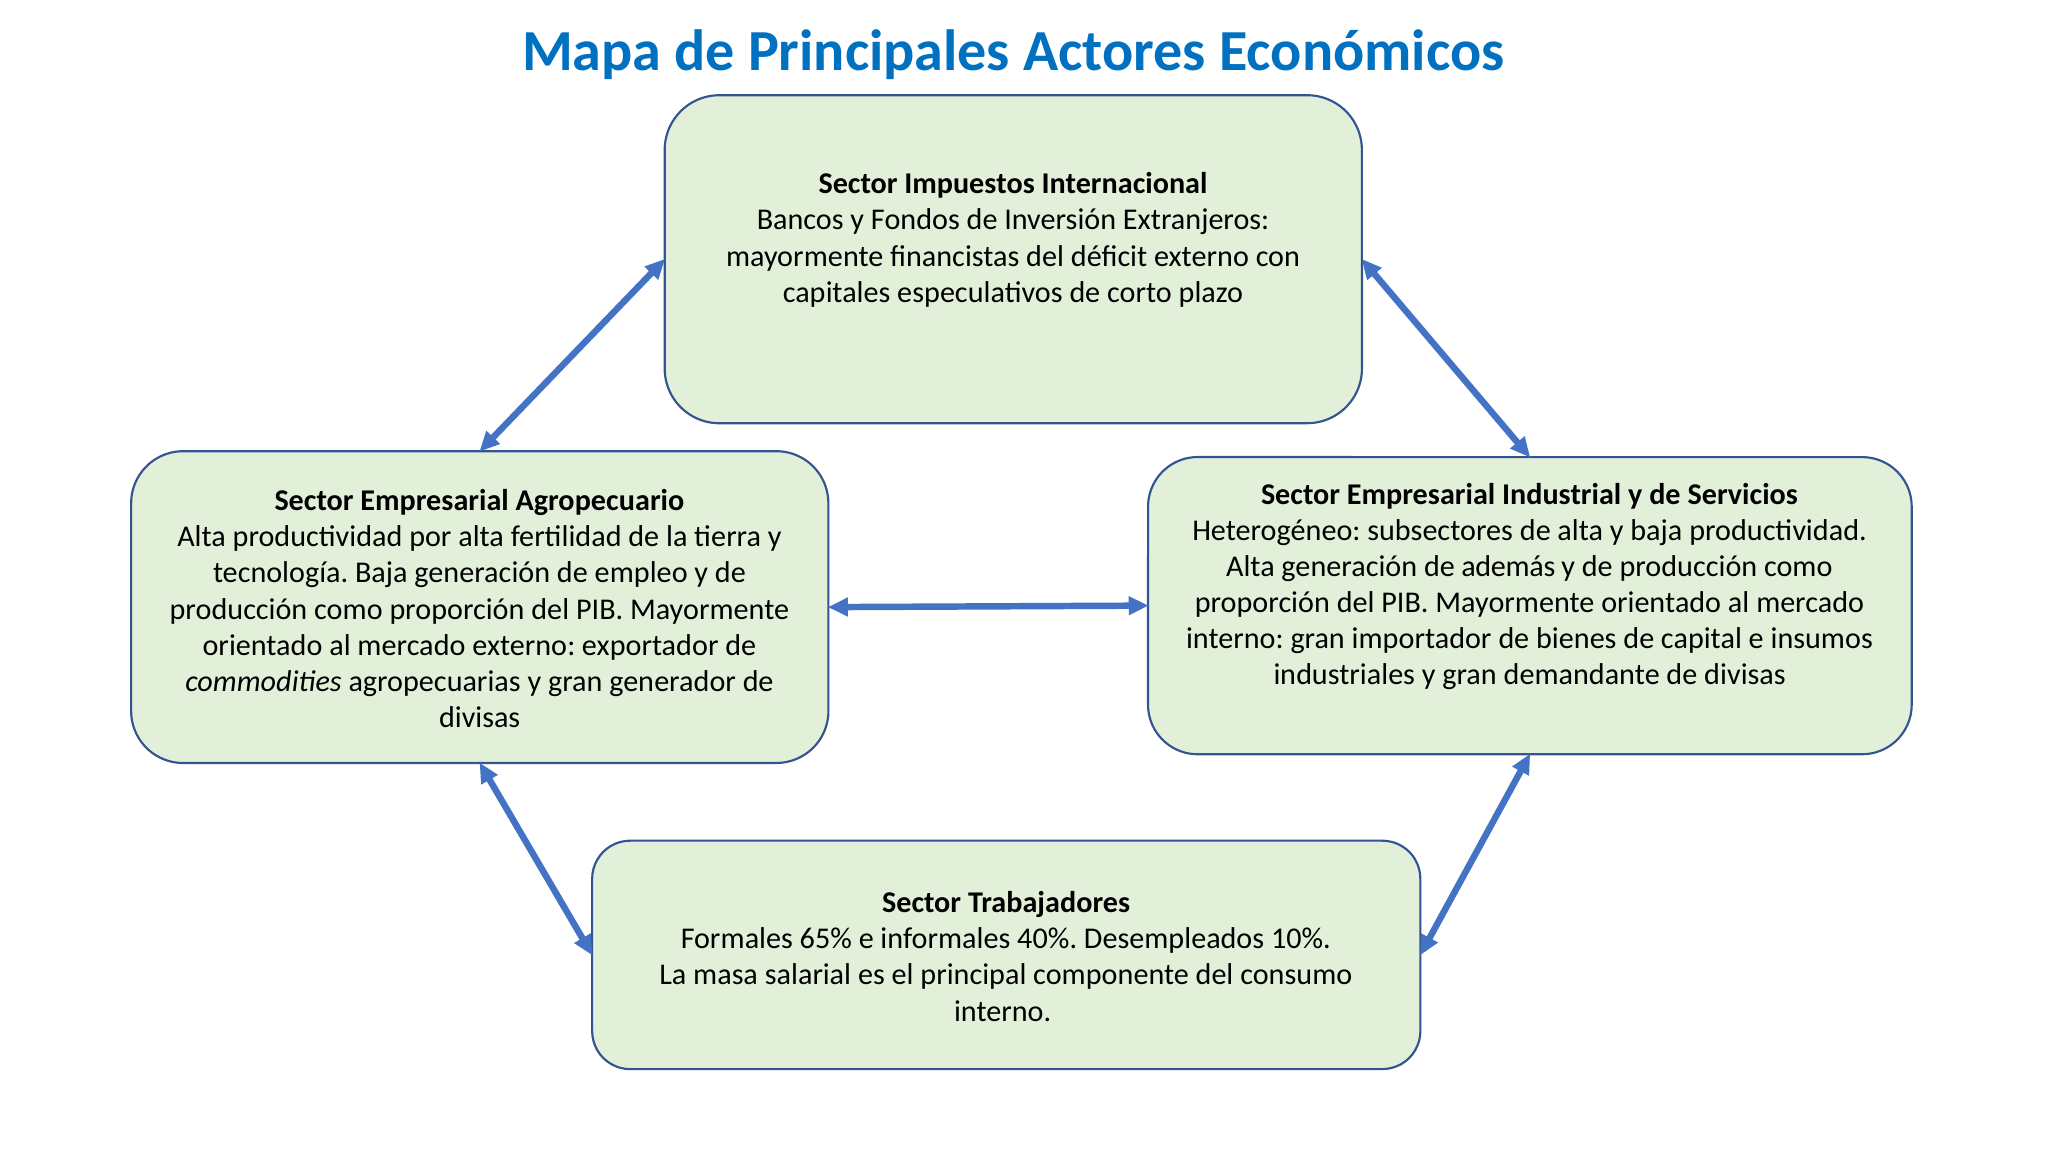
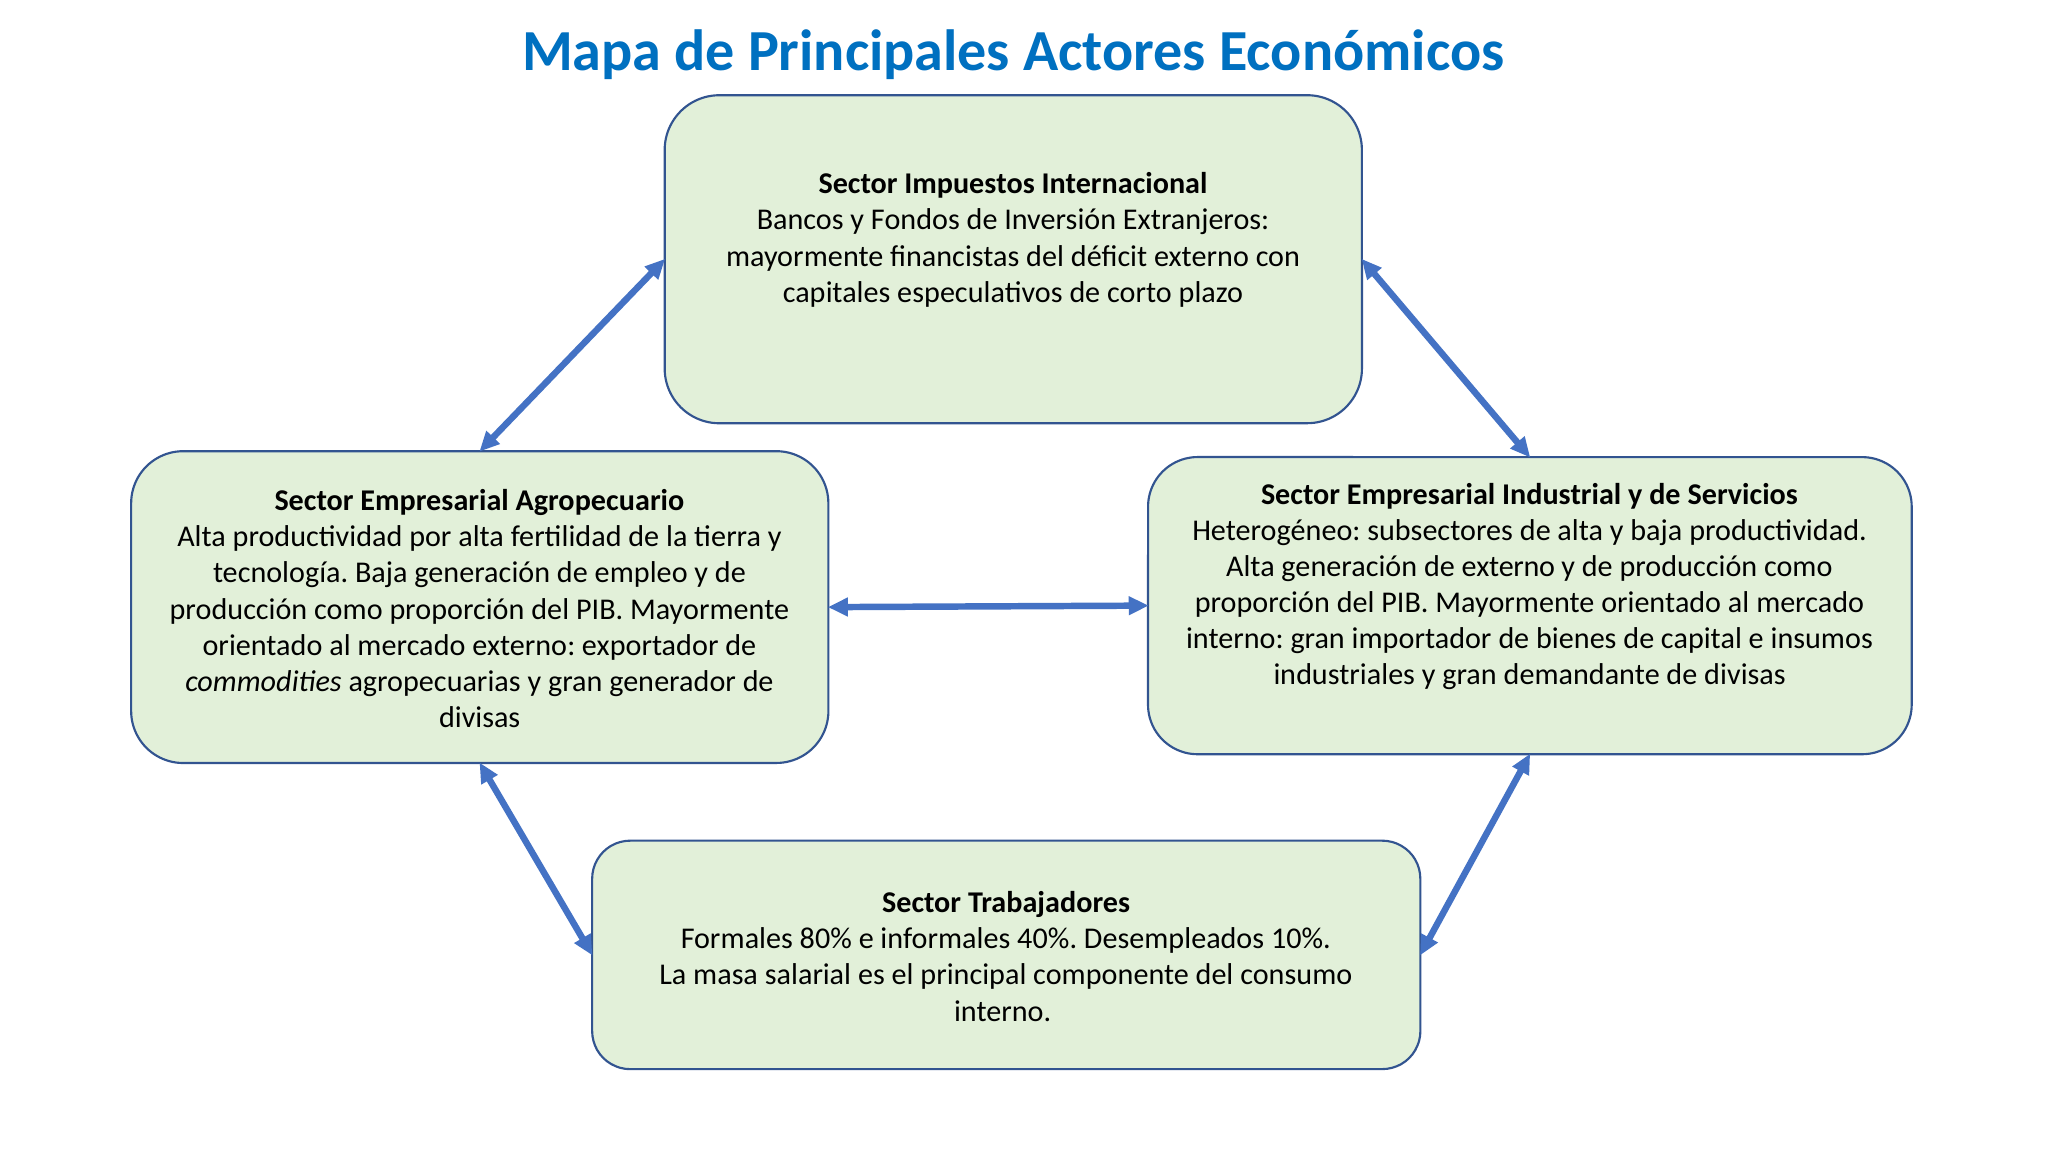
de además: además -> externo (1508, 566)
65%: 65% -> 80% (826, 939)
